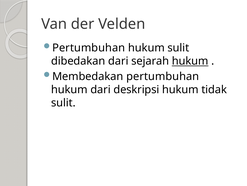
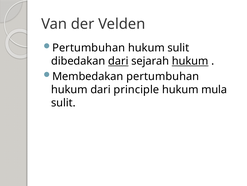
dari underline: none -> present (118, 61)
deskripsi: deskripsi -> principle (136, 89)
tidak: tidak -> mula (214, 89)
